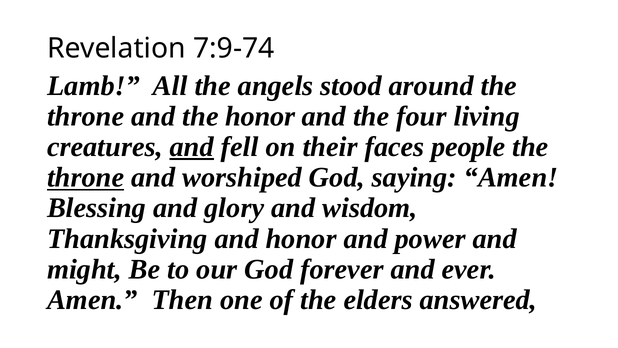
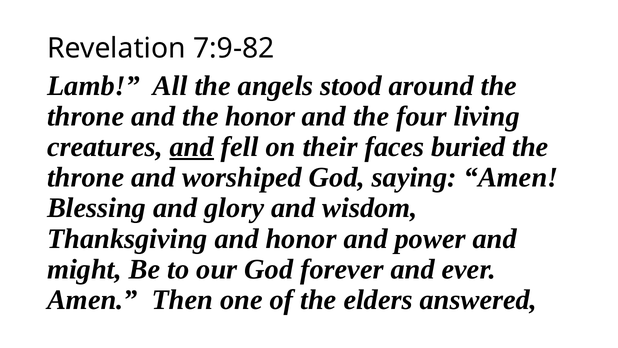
7:9-74: 7:9-74 -> 7:9-82 (234, 49)
people: people -> buried (468, 147)
throne underline: present -> none (86, 177)
